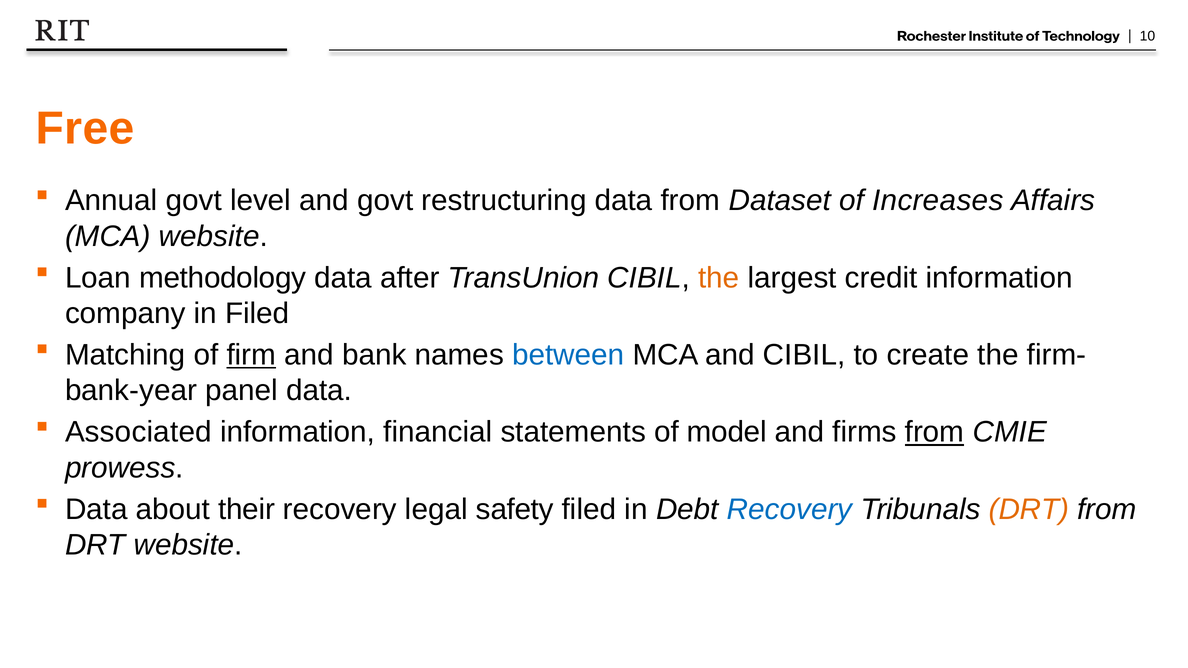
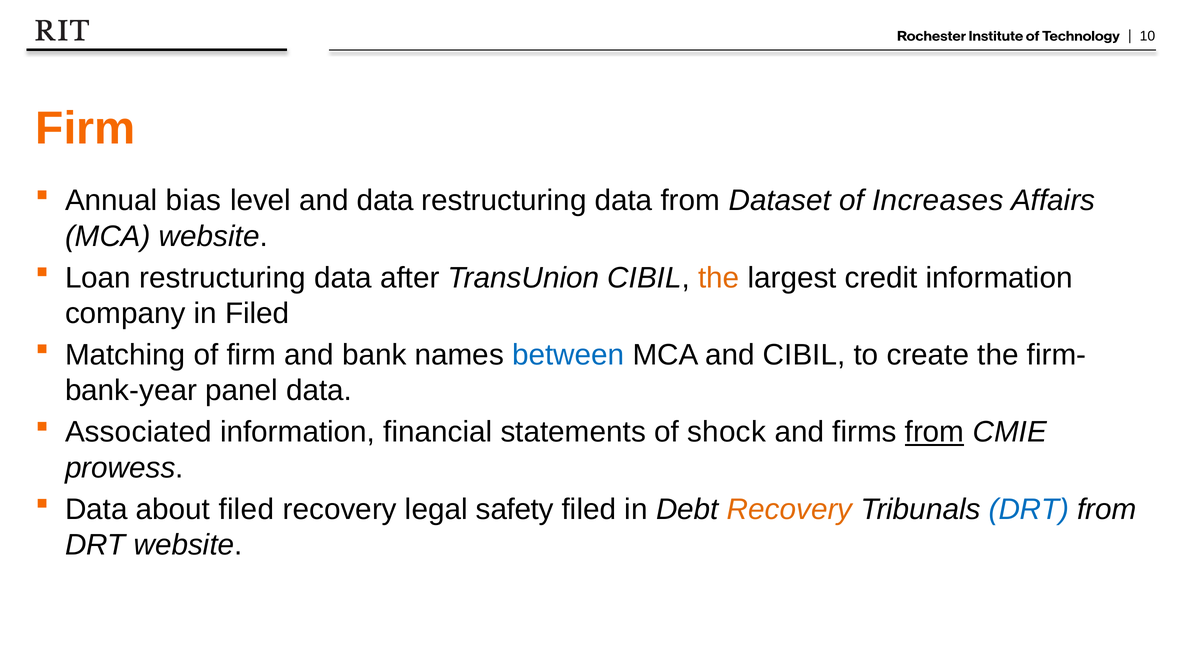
Free: Free -> Firm (85, 129)
Annual govt: govt -> bias (194, 201)
and govt: govt -> data (385, 201)
Loan methodology: methodology -> restructuring (223, 278)
firm underline: present -> none (251, 355)
model: model -> shock (727, 432)
about their: their -> filed (246, 510)
Recovery colour: blue -> orange (790, 510)
DRT colour: orange -> blue (1029, 510)
